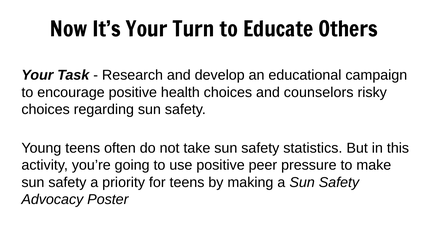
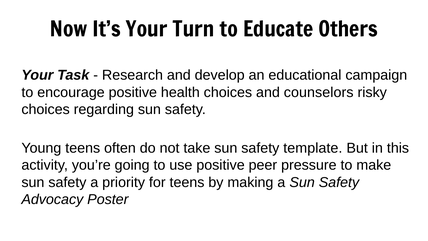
statistics: statistics -> template (313, 148)
